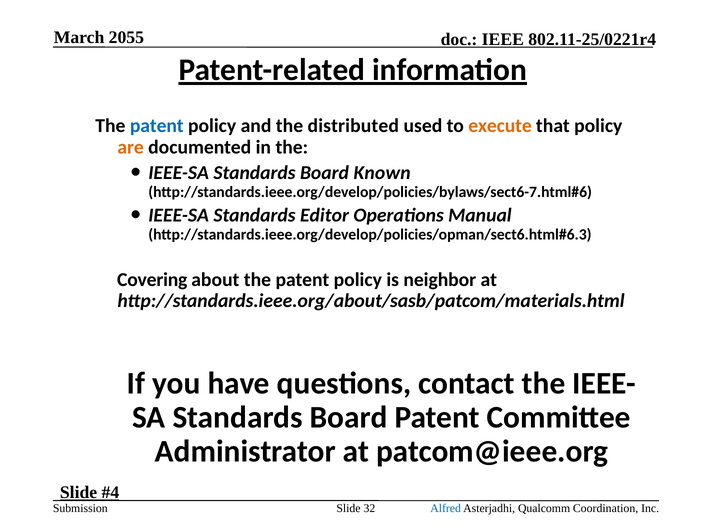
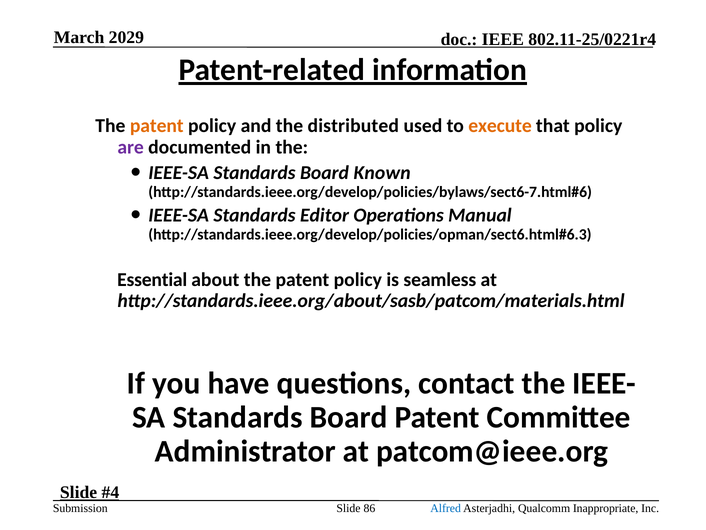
2055: 2055 -> 2029 (126, 37)
patent colour: blue -> orange (157, 126)
are colour: orange -> purple (131, 147)
Covering: Covering -> Essential (152, 279)
neighbor: neighbor -> seamless (440, 279)
32: 32 -> 86 (369, 508)
Coordination: Coordination -> Inappropriate (606, 508)
